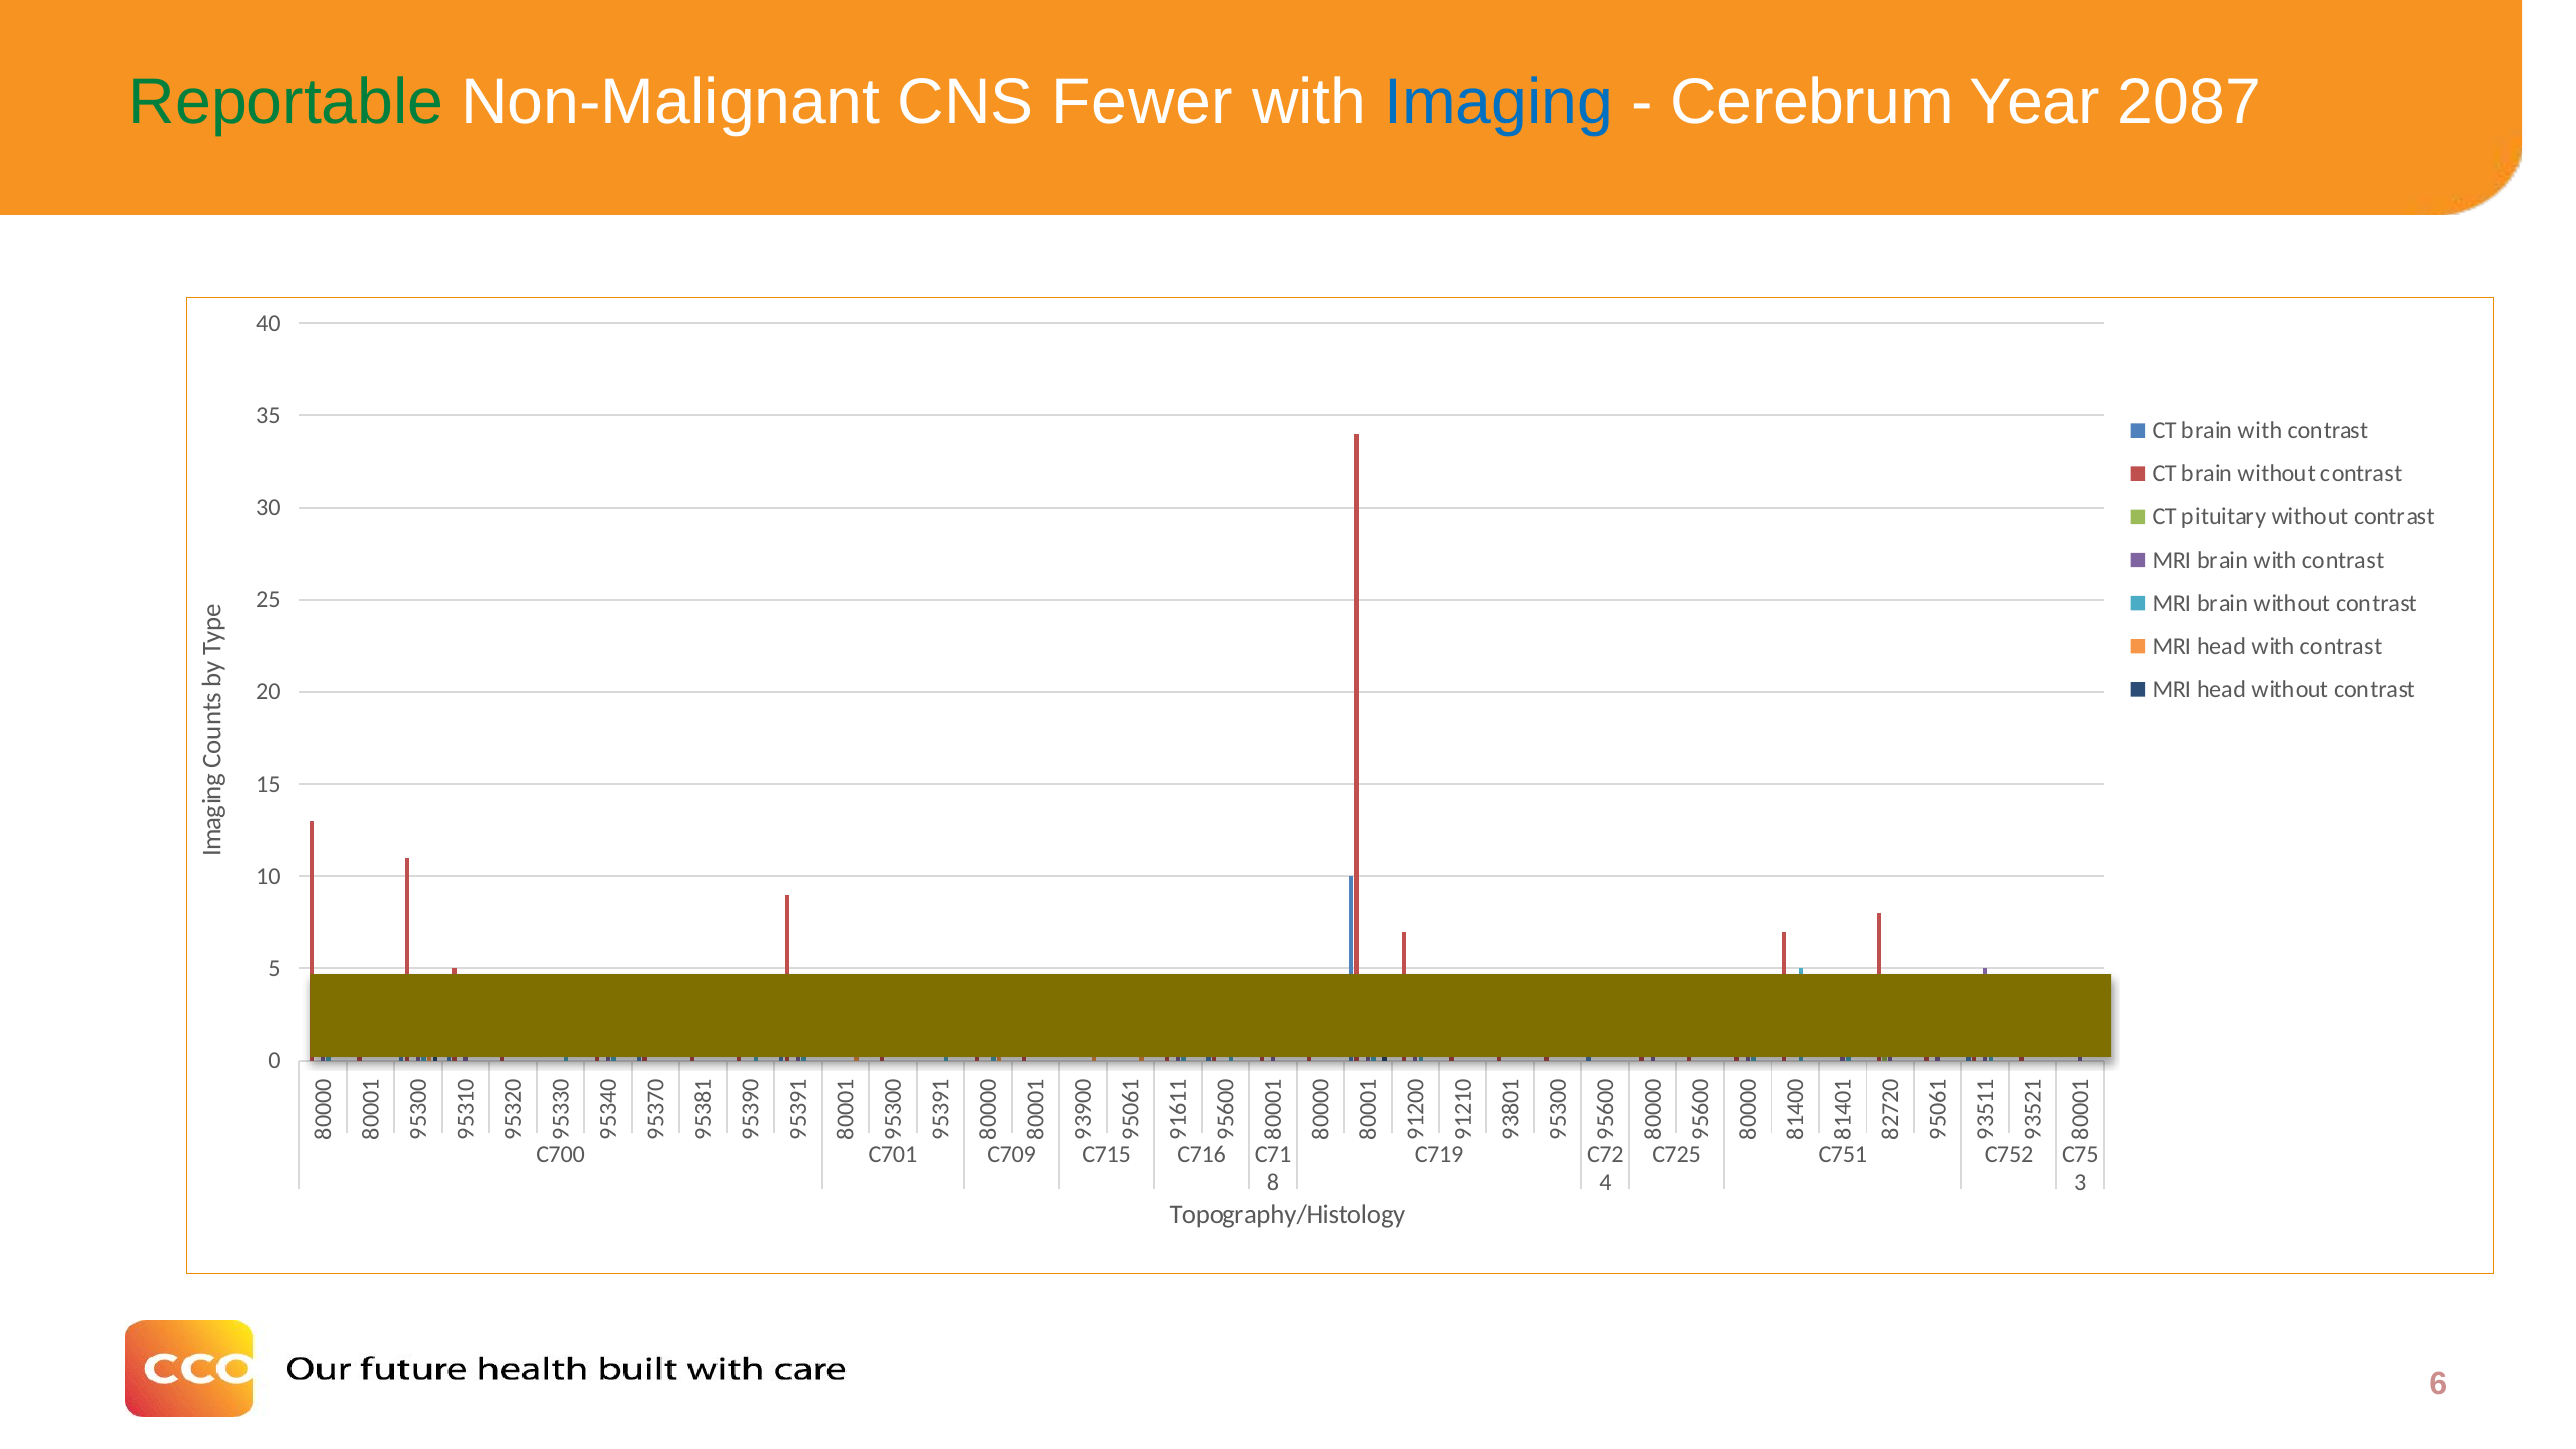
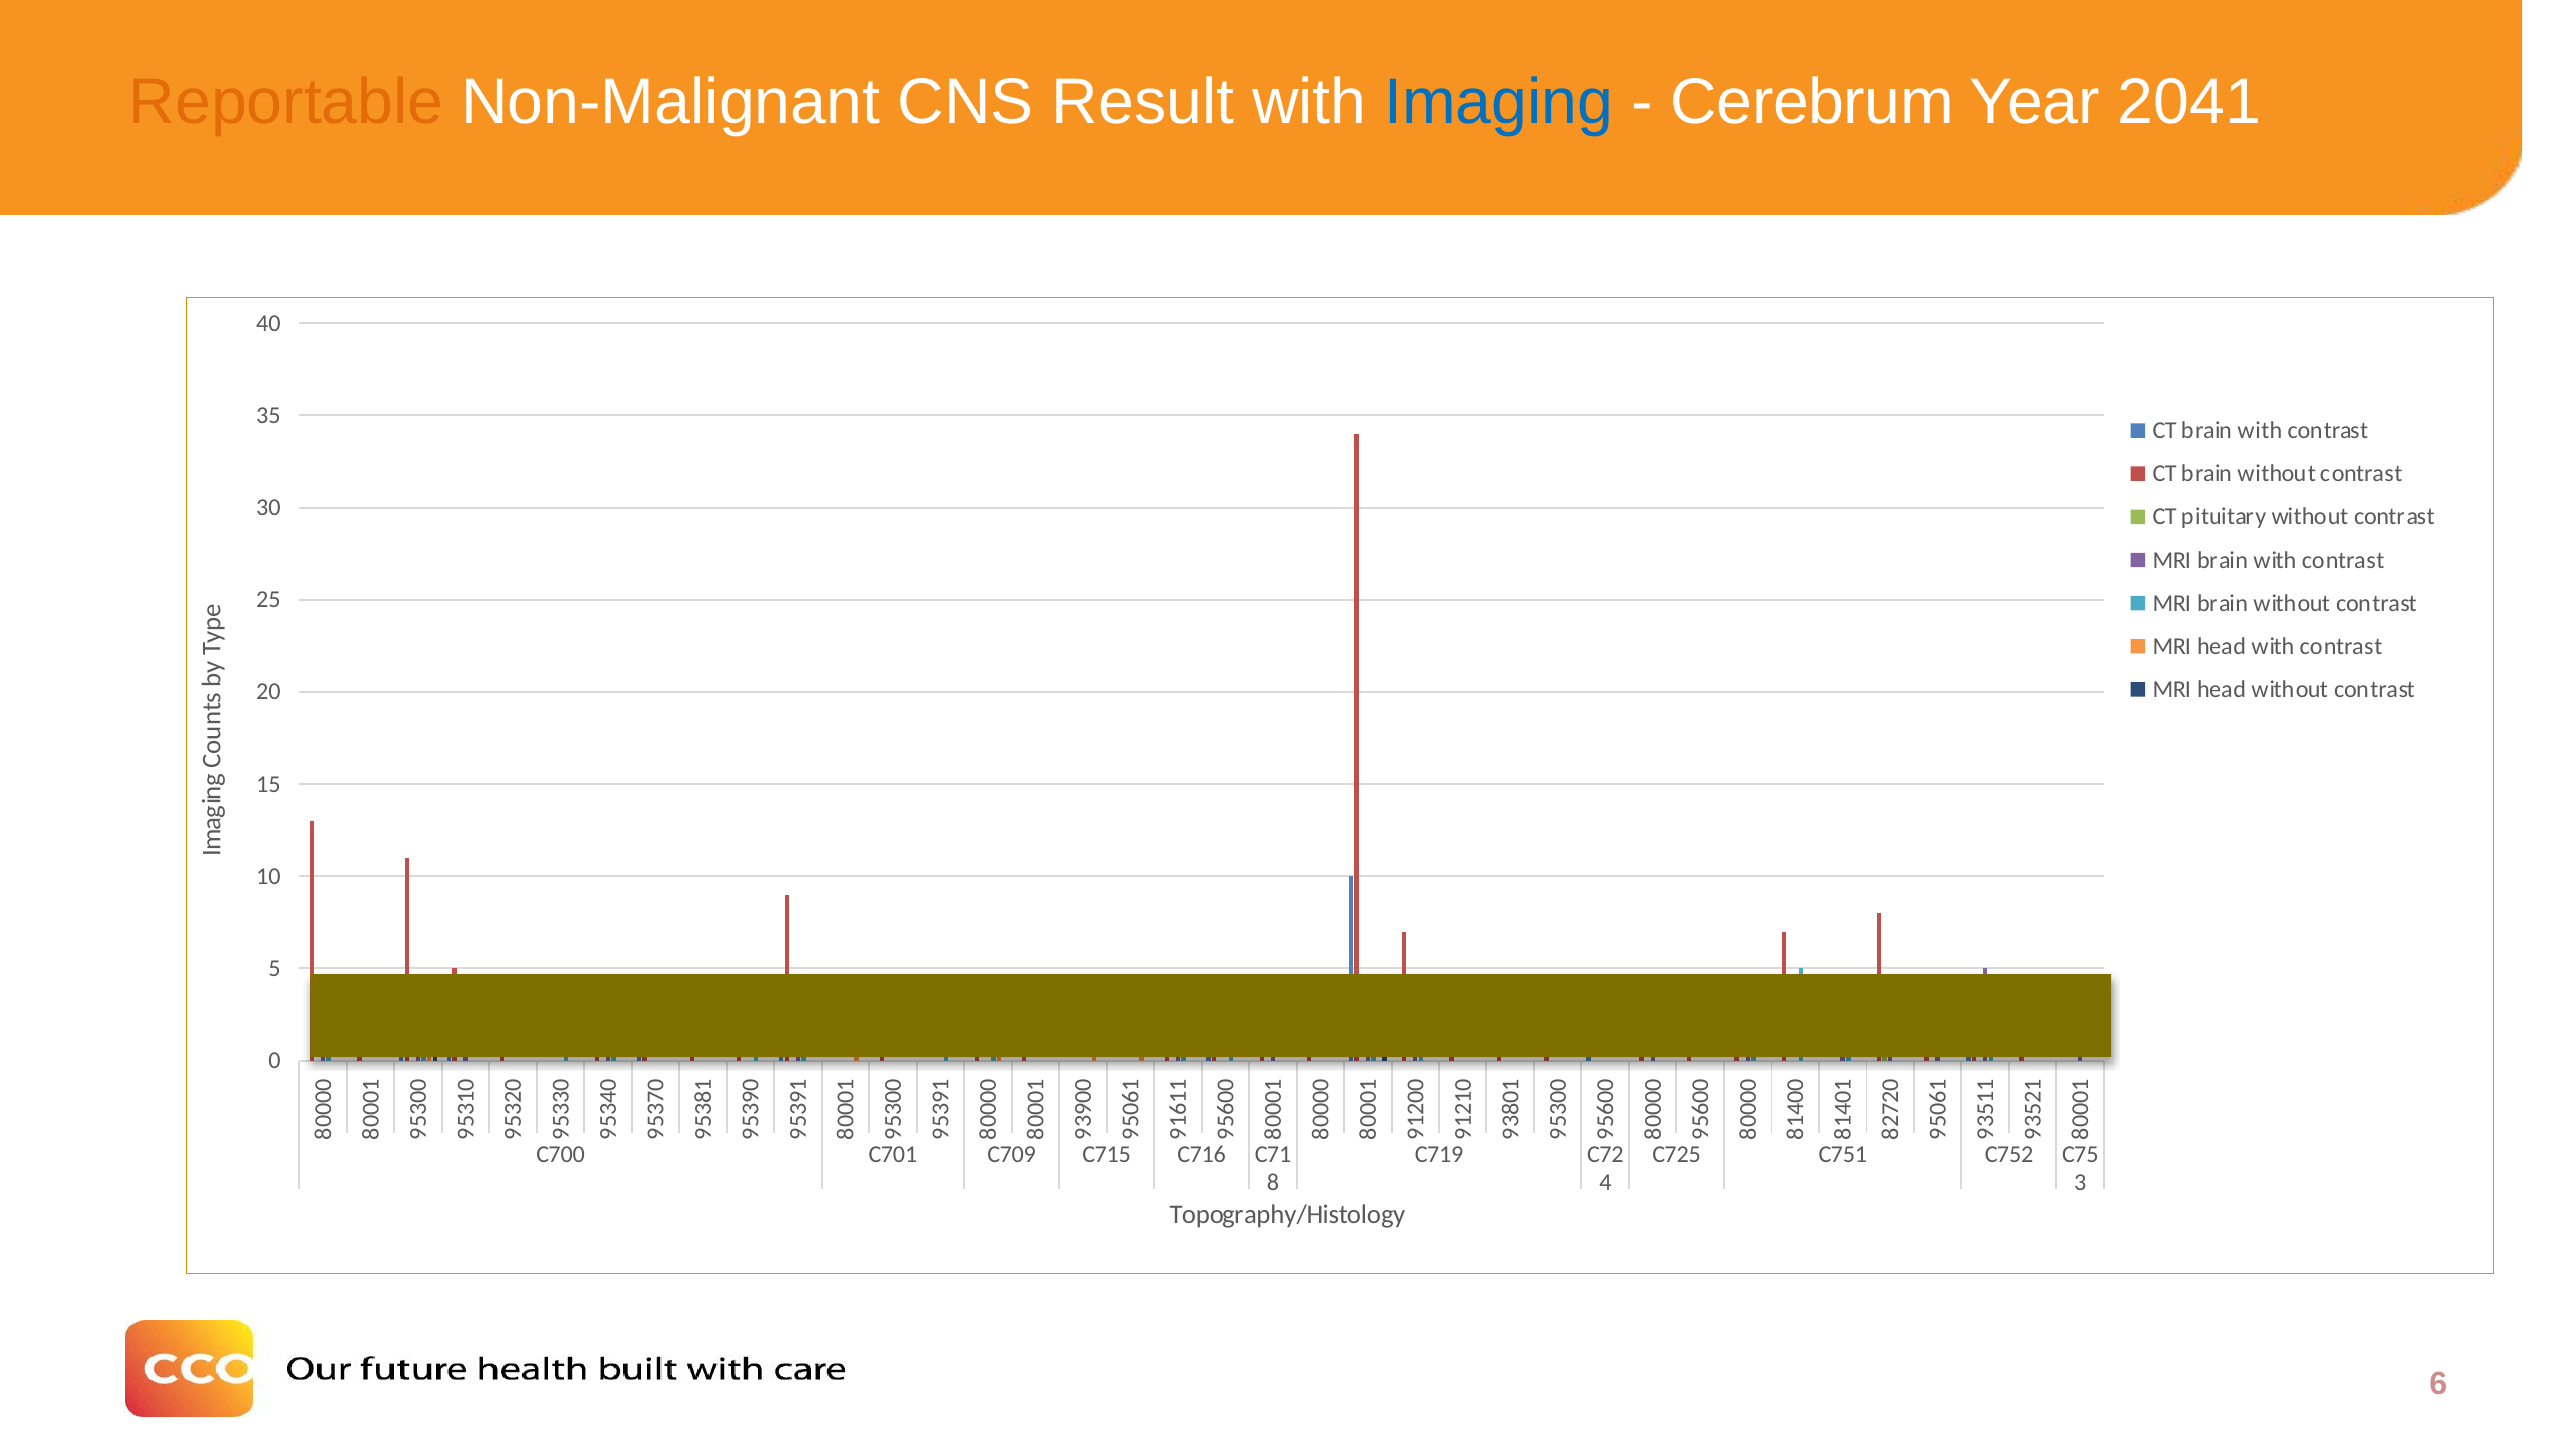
Reportable colour: green -> orange (286, 102)
Fewer: Fewer -> Result (1143, 102)
2087: 2087 -> 2041 (2189, 102)
